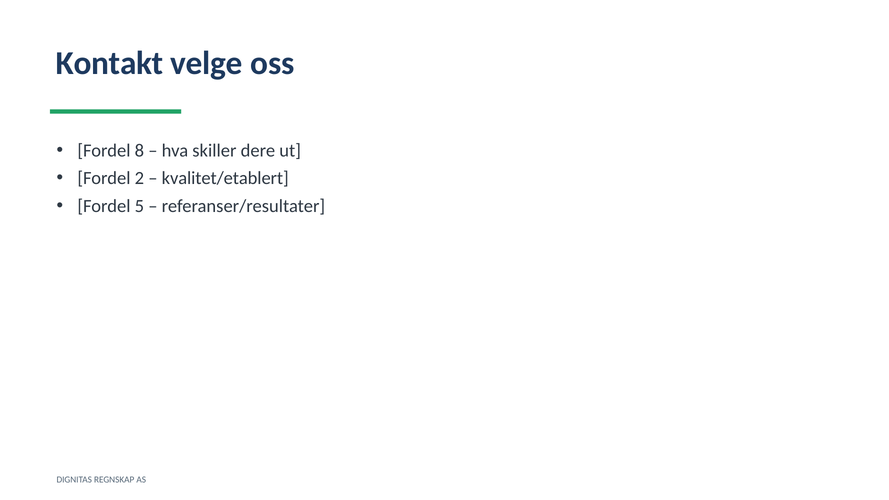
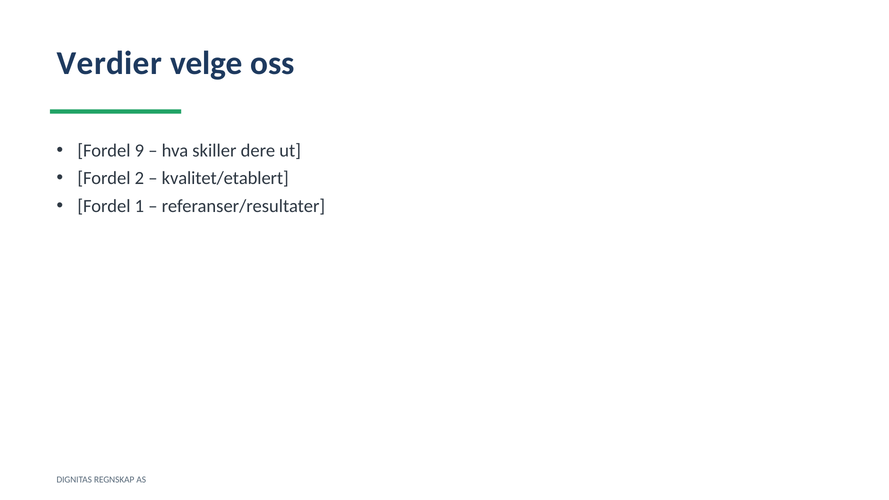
Kontakt: Kontakt -> Verdier (109, 63)
8: 8 -> 9 (139, 151)
5: 5 -> 1 (139, 206)
